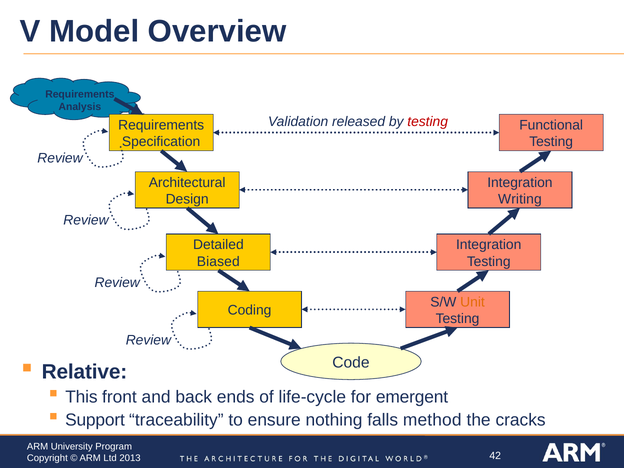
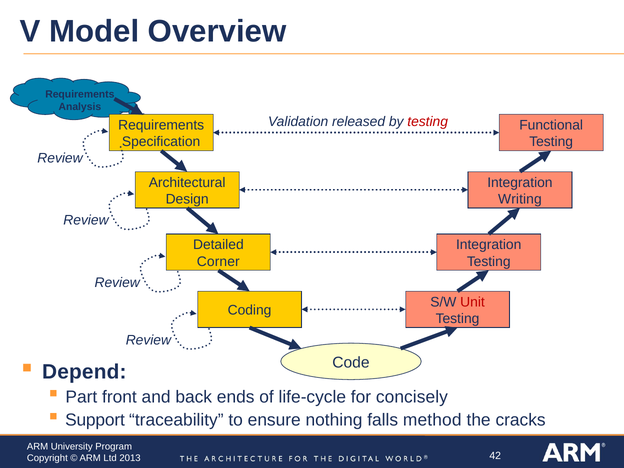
Biased: Biased -> Corner (218, 261)
Unit colour: orange -> red (473, 302)
Relative: Relative -> Depend (84, 372)
This: This -> Part (81, 397)
emergent: emergent -> concisely (412, 397)
